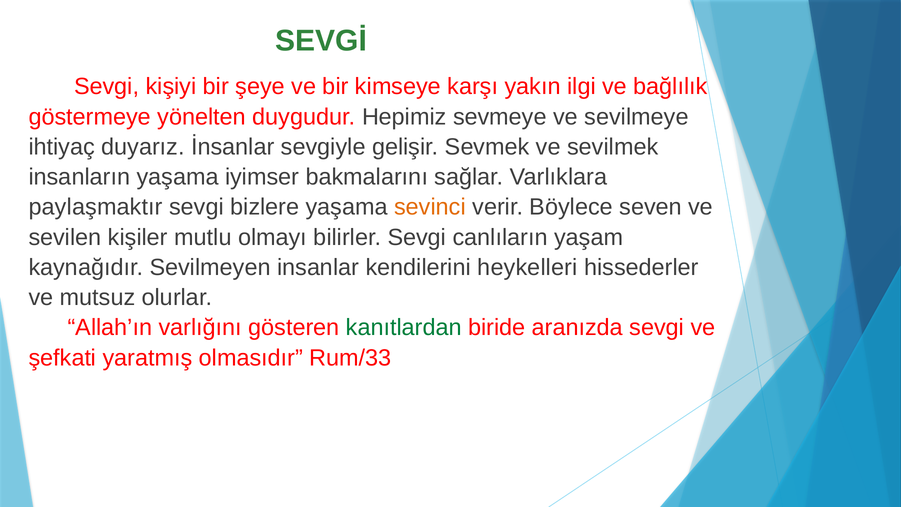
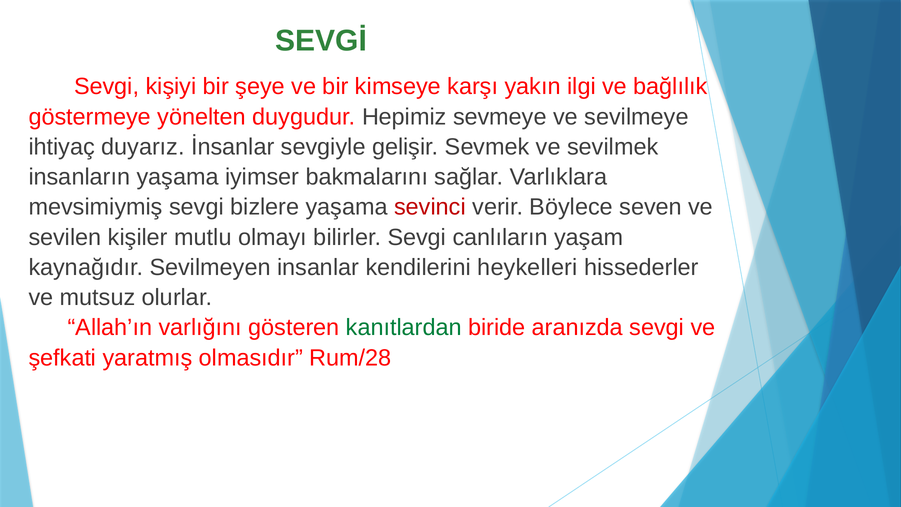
paylaşmaktır: paylaşmaktır -> mevsimiymiş (96, 207)
sevinci colour: orange -> red (430, 207)
Rum/33: Rum/33 -> Rum/28 (351, 358)
